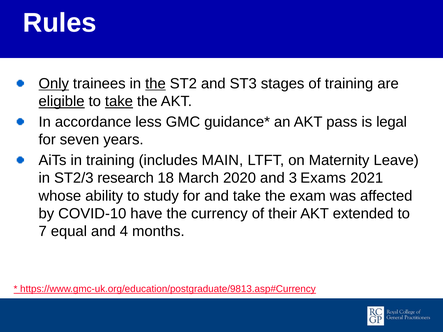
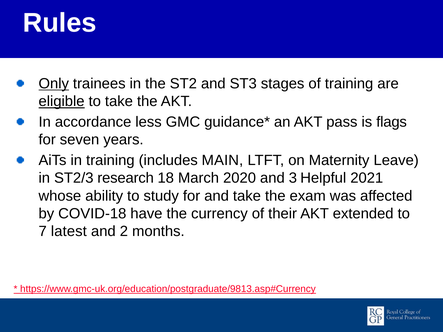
the underline: present -> none (155, 84)
take underline: present -> none (119, 101)
legal: legal -> flags (392, 122)
Exams: Exams -> Helpful (323, 178)
COVID-10: COVID-10 -> COVID-18 (92, 214)
equal: equal -> latest (69, 231)
4: 4 -> 2 (124, 231)
